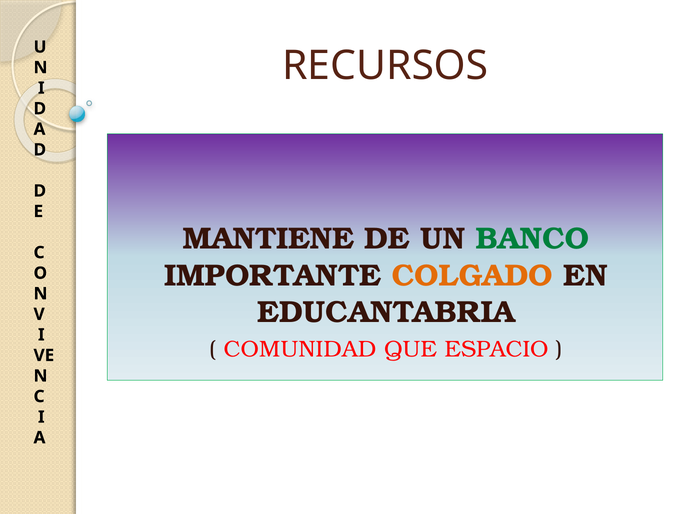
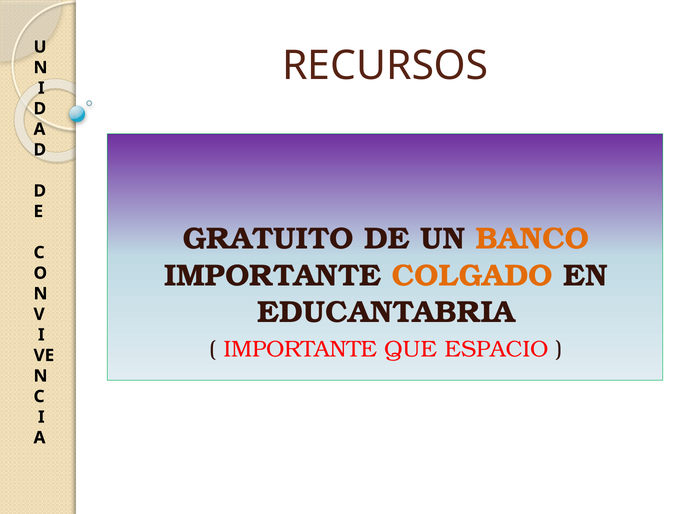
MANTIENE: MANTIENE -> GRATUITO (268, 239)
BANCO colour: green -> orange (532, 239)
COMUNIDAD: COMUNIDAD -> IMPORTANTE (300, 350)
